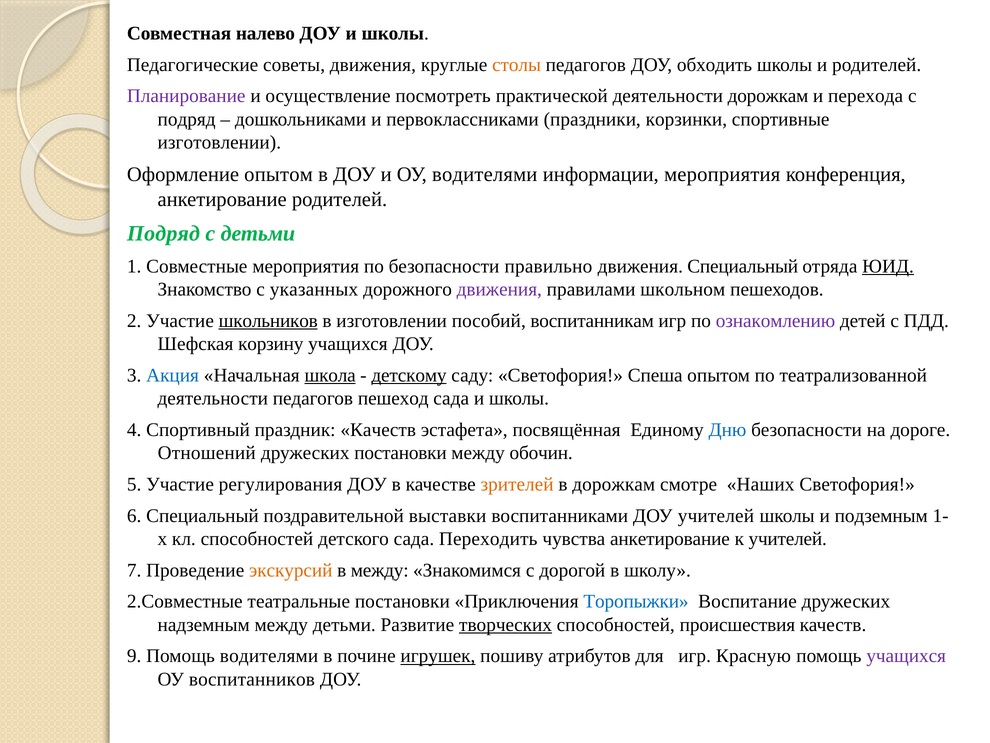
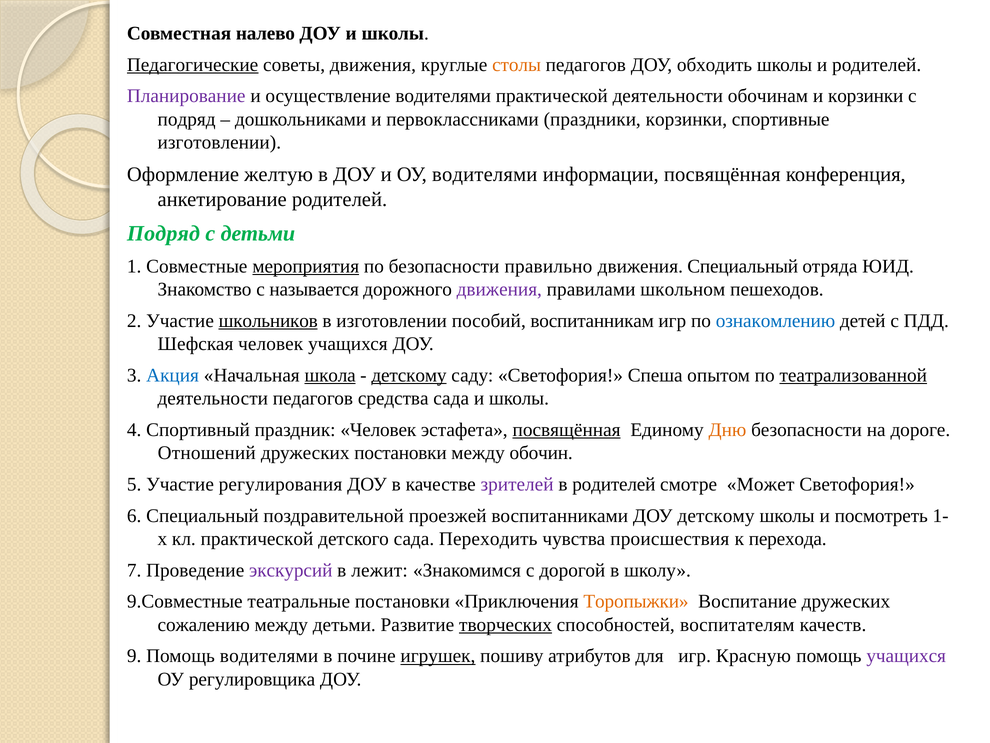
Педагогические underline: none -> present (193, 65)
осуществление посмотреть: посмотреть -> водителями (443, 96)
деятельности дорожкам: дорожкам -> обочинам (768, 96)
и перехода: перехода -> корзинки (866, 96)
Оформление опытом: опытом -> желтую (279, 175)
информации мероприятия: мероприятия -> посвящённая (722, 175)
мероприятия underline: none -> present (306, 266)
ЮИД underline: present -> none (888, 266)
указанных: указанных -> называется (314, 289)
ознакомлению colour: purple -> blue (775, 321)
Шефская корзину: корзину -> человек (271, 344)
театрализованной underline: none -> present (853, 375)
пешеход: пешеход -> средства (393, 398)
праздник Качеств: Качеств -> Человек (378, 429)
посвящённая underline: none -> present (567, 429)
Дню colour: blue -> orange (727, 429)
зрителей colour: orange -> purple (517, 484)
в дорожкам: дорожкам -> родителей (614, 484)
Наших: Наших -> Может (761, 484)
выставки: выставки -> проезжей (448, 515)
ДОУ учителей: учителей -> детскому (716, 515)
подземным: подземным -> посмотреть (881, 515)
кл способностей: способностей -> практической (257, 538)
чувства анкетирование: анкетирование -> происшествия (670, 538)
к учителей: учителей -> перехода (788, 538)
экскурсий colour: orange -> purple (291, 570)
в между: между -> лежит (380, 570)
2.Совместные: 2.Совместные -> 9.Совместные (185, 601)
Торопыжки colour: blue -> orange (636, 601)
надземным: надземным -> сожалению (204, 624)
происшествия: происшествия -> воспитателям (737, 624)
воспитанников: воспитанников -> регулировщика (252, 679)
